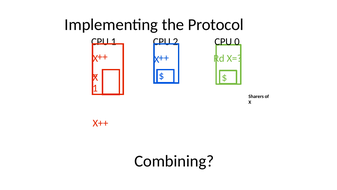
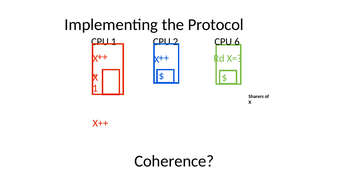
0: 0 -> 6 (237, 41)
Combining: Combining -> Coherence (174, 161)
